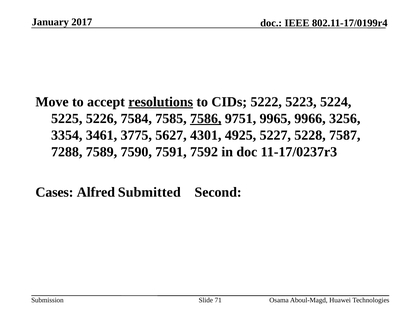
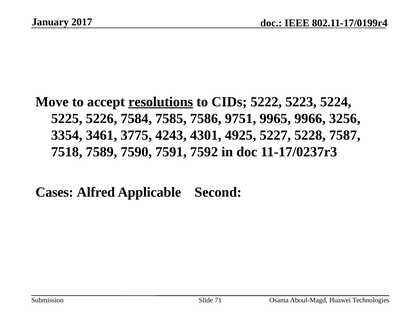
7586 underline: present -> none (206, 118)
5627: 5627 -> 4243 (171, 135)
7288: 7288 -> 7518 (67, 152)
Submitted: Submitted -> Applicable (149, 192)
